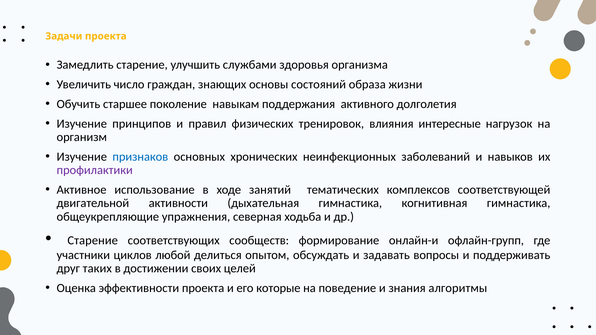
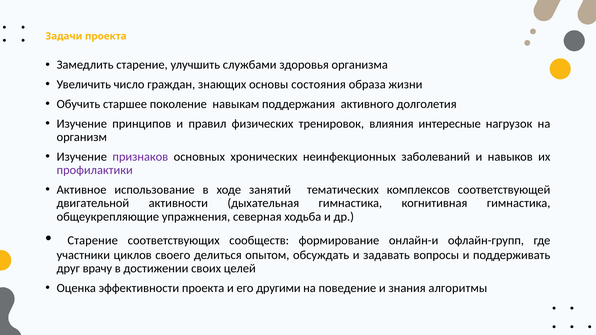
состояний: состояний -> состояния (319, 84)
признаков colour: blue -> purple (140, 157)
любой: любой -> своего (173, 255)
таких: таких -> врачу (97, 269)
которые: которые -> другими (278, 288)
